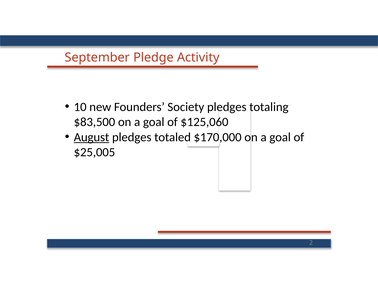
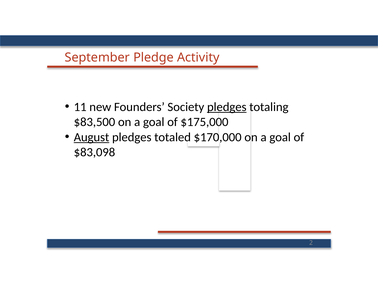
10: 10 -> 11 (80, 107)
pledges underline: none -> present (227, 107)
$125,060: $125,060 -> $175,000 (204, 122)
$25,005: $25,005 -> $83,098 (94, 153)
